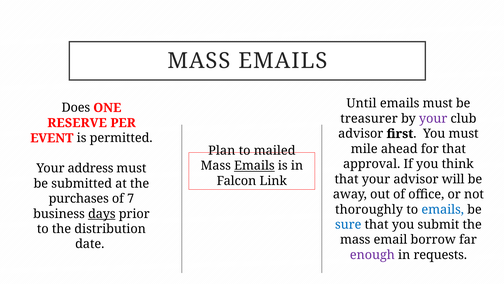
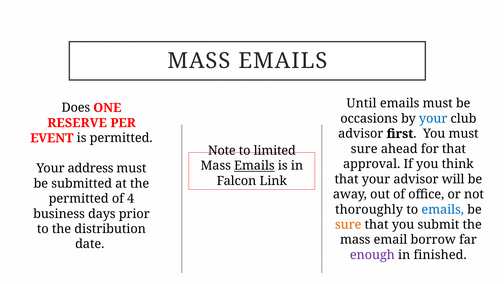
treasurer: treasurer -> occasions (369, 118)
your colour: purple -> blue (433, 118)
mile: mile -> sure (364, 149)
Plan: Plan -> Note (222, 150)
mailed: mailed -> limited (275, 150)
purchases: purchases -> permitted (79, 198)
7: 7 -> 4 (131, 198)
days underline: present -> none (102, 213)
sure colour: blue -> orange (348, 224)
requests: requests -> finished (440, 255)
